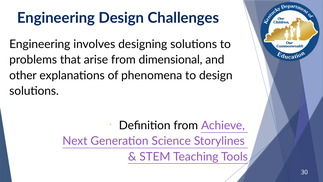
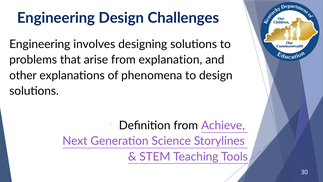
dimensional: dimensional -> explanation (170, 60)
